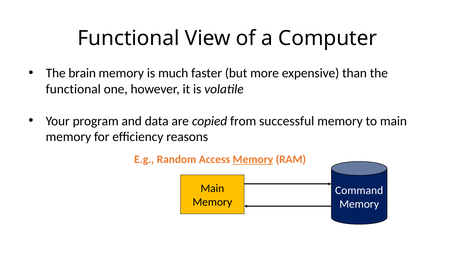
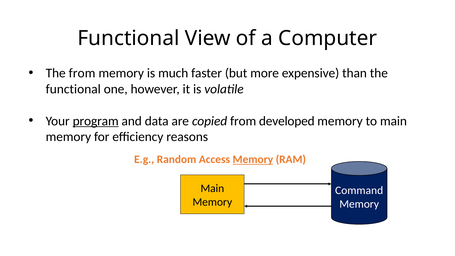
The brain: brain -> from (82, 73)
program underline: none -> present (96, 121)
successful: successful -> developed (287, 121)
